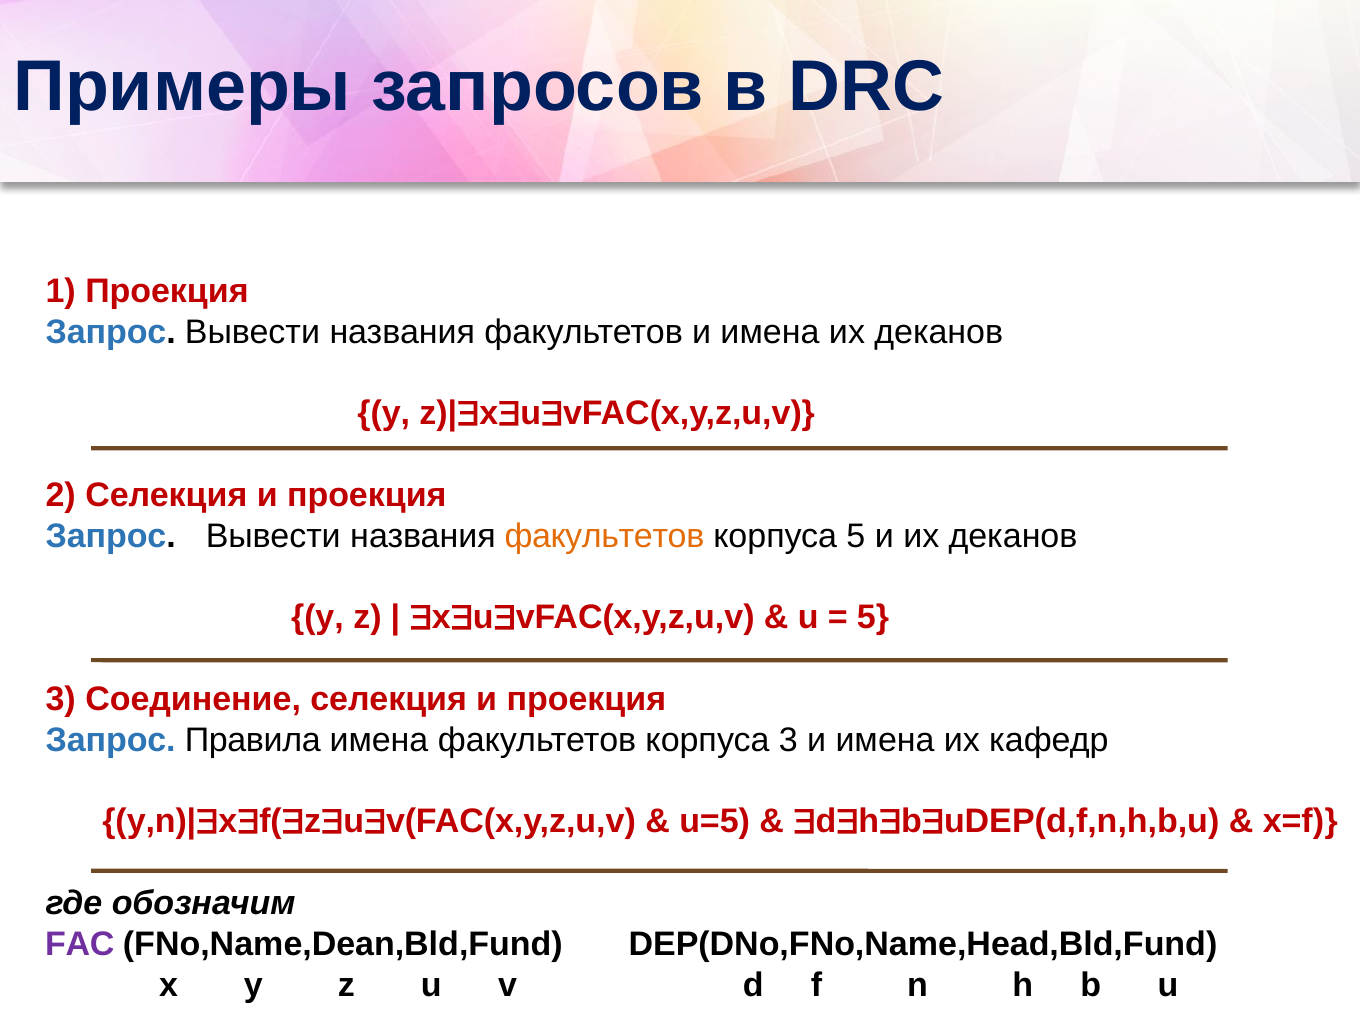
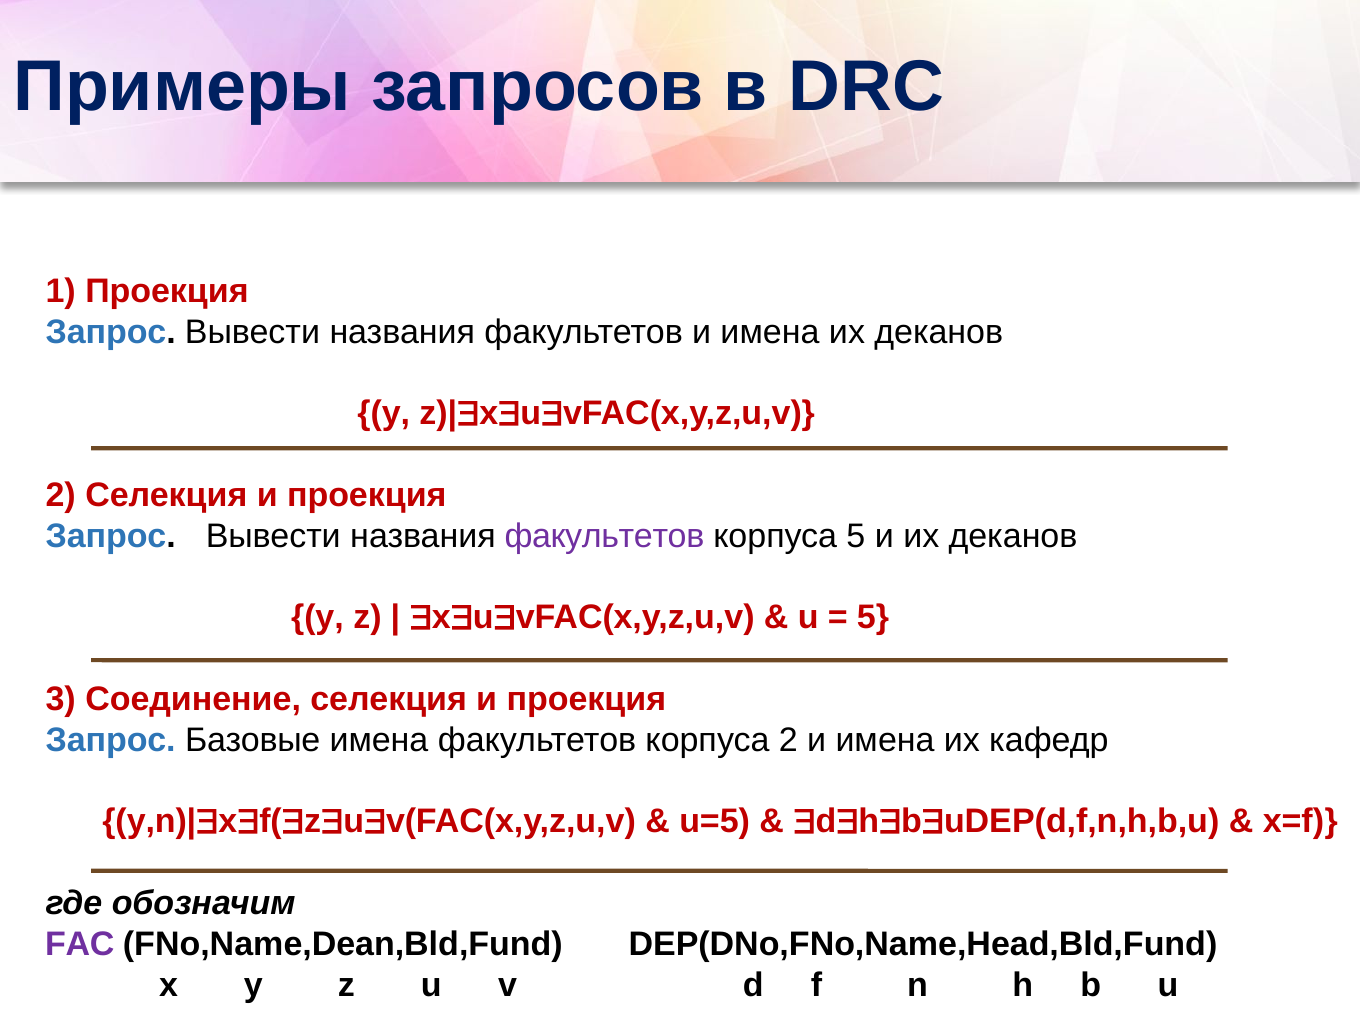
факультетов colour: orange -> purple (604, 536)
Правила: Правила -> Базовые (253, 740)
корпуса 3: 3 -> 2 (788, 740)
